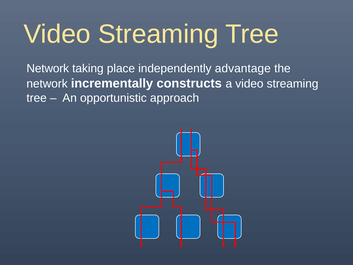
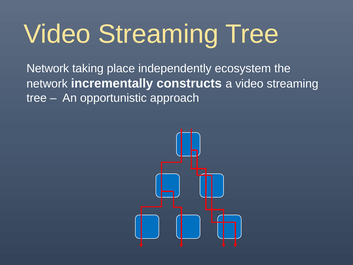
advantage: advantage -> ecosystem (243, 68)
